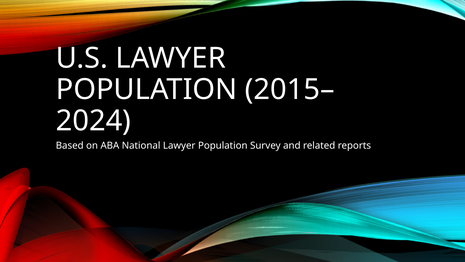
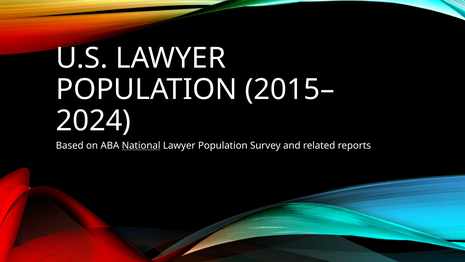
National underline: none -> present (141, 145)
